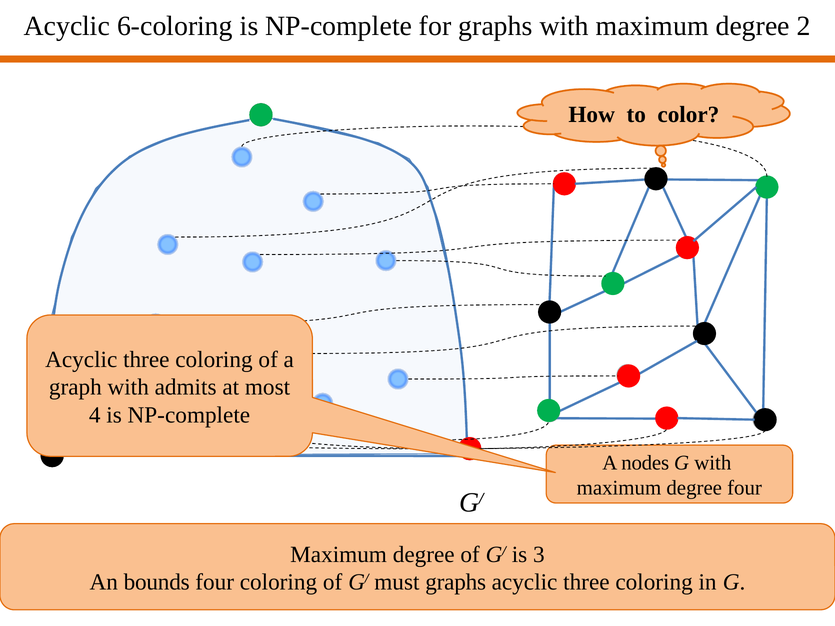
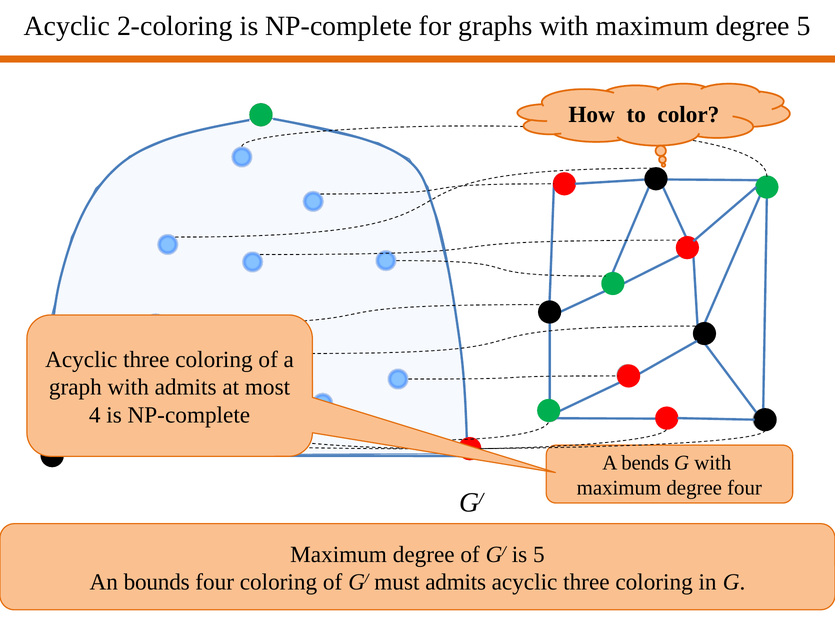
6-coloring: 6-coloring -> 2-coloring (175, 26)
degree 2: 2 -> 5 (804, 26)
nodes: nodes -> bends (645, 463)
is 3: 3 -> 5 (539, 555)
must graphs: graphs -> admits (456, 582)
